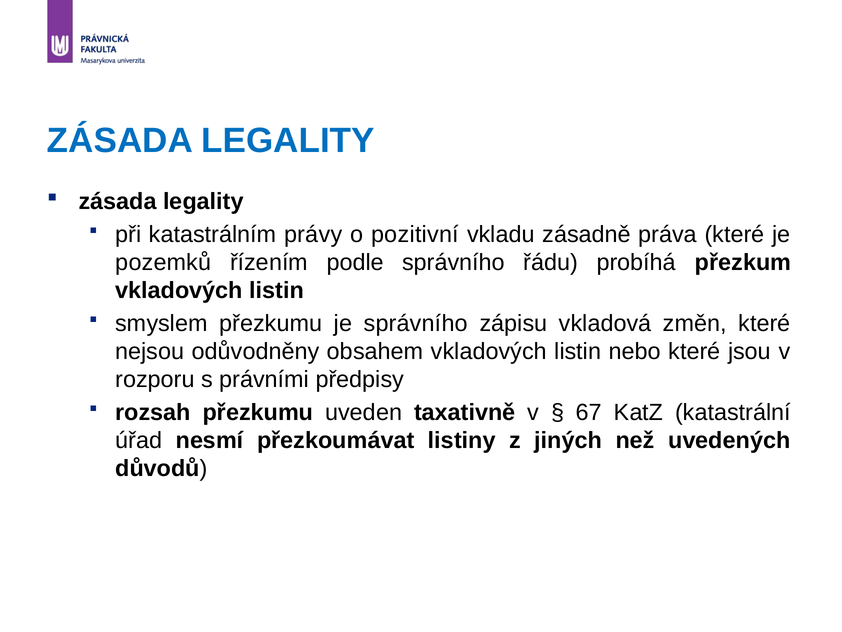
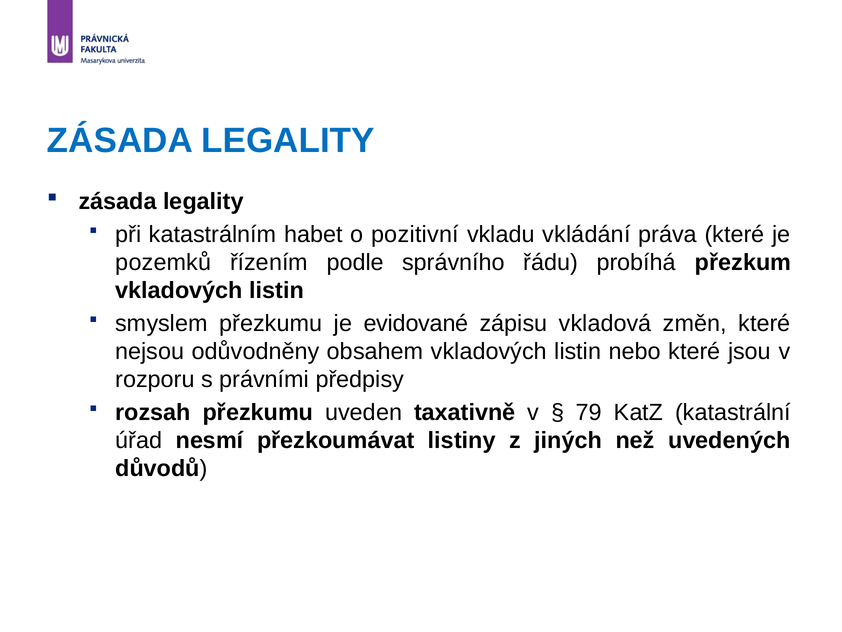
právy: právy -> habet (313, 234)
zásadně: zásadně -> vkládání (586, 234)
je správního: správního -> evidované (416, 323)
67: 67 -> 79 (589, 412)
